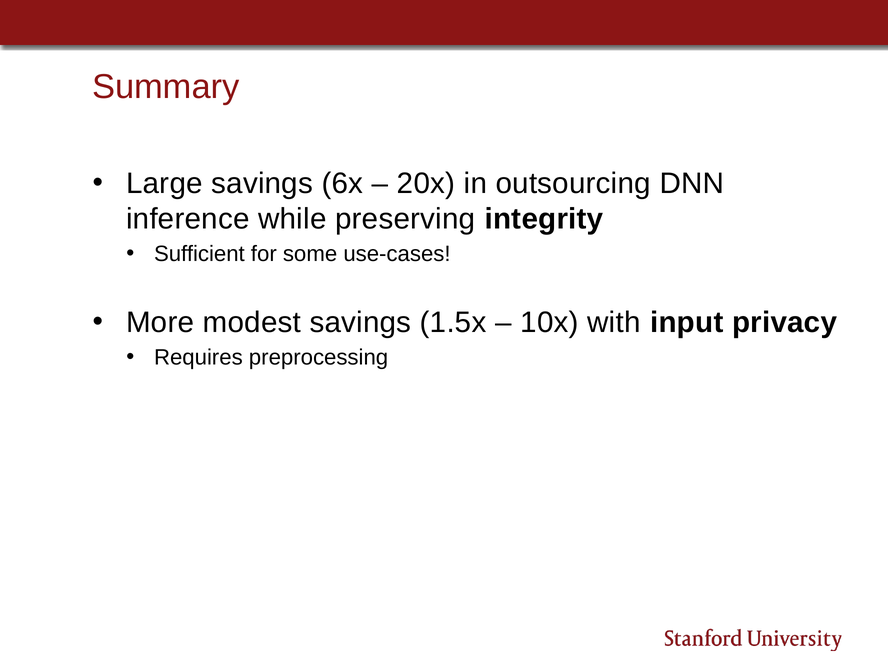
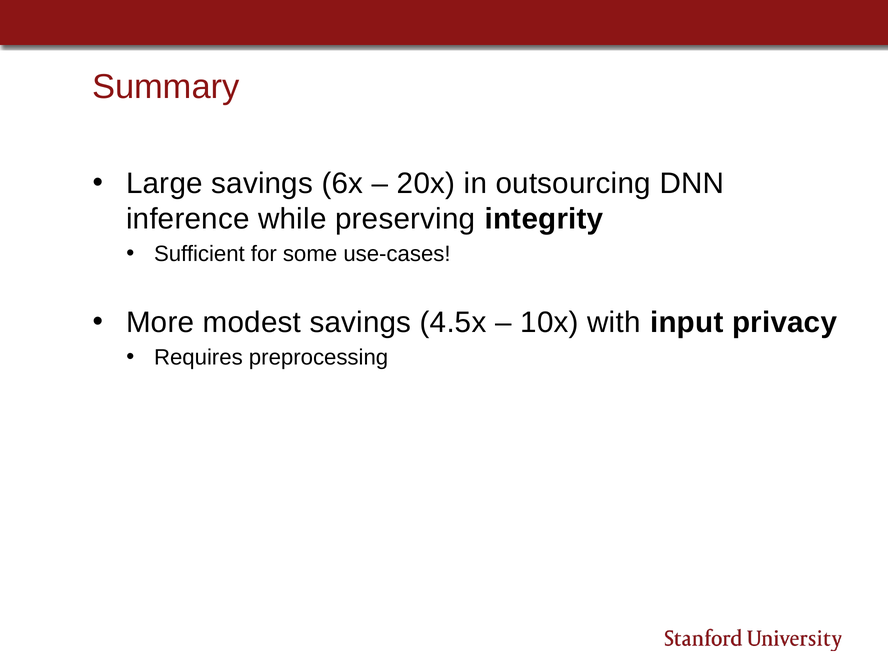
1.5x: 1.5x -> 4.5x (453, 322)
